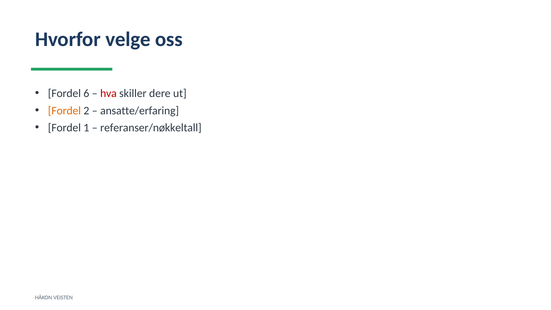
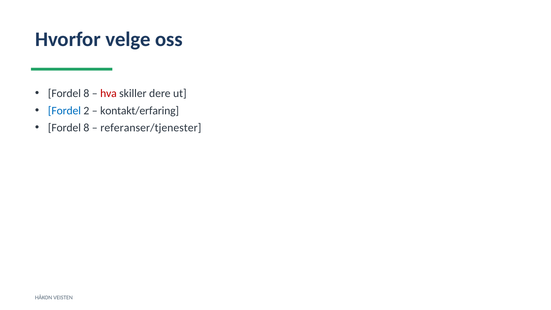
6: 6 -> 8 (86, 93)
Fordel colour: orange -> blue (64, 111)
ansatte/erfaring: ansatte/erfaring -> kontakt/erfaring (140, 111)
1: 1 -> 8 (86, 128)
referanser/nøkkeltall: referanser/nøkkeltall -> referanser/tjenester (151, 128)
